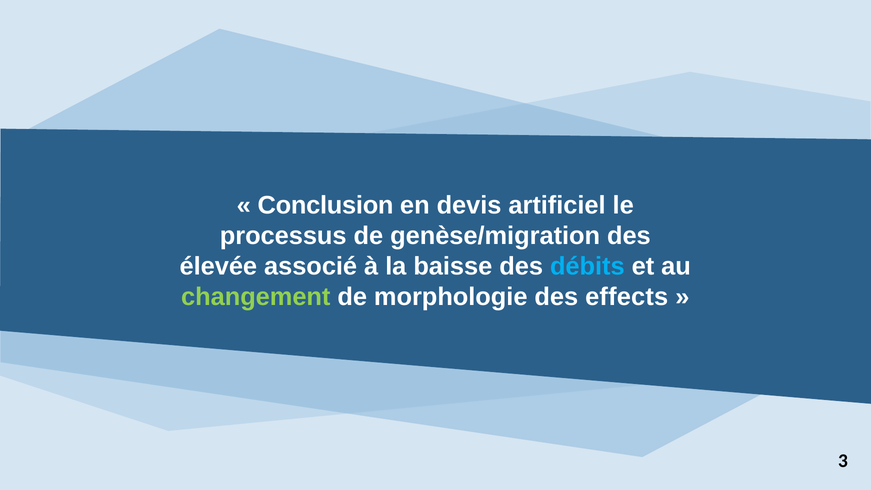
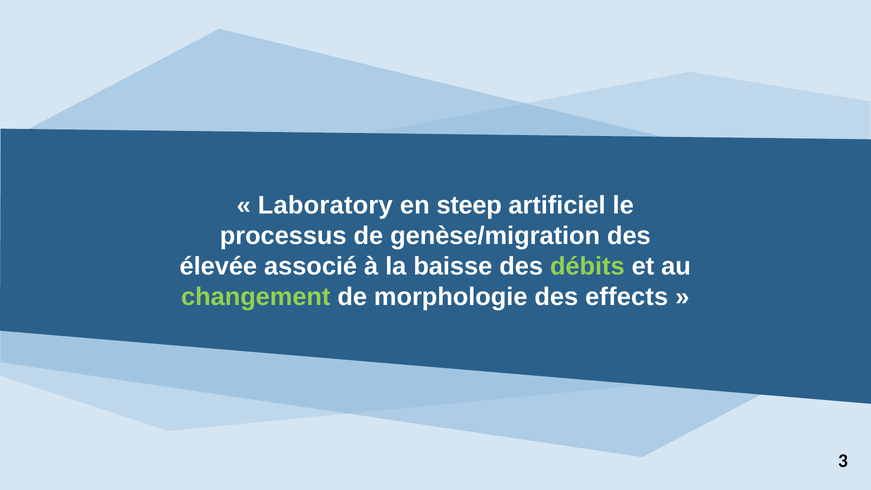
Conclusion: Conclusion -> Laboratory (325, 205)
devis: devis -> steep (469, 205)
débits colour: light blue -> light green (587, 266)
